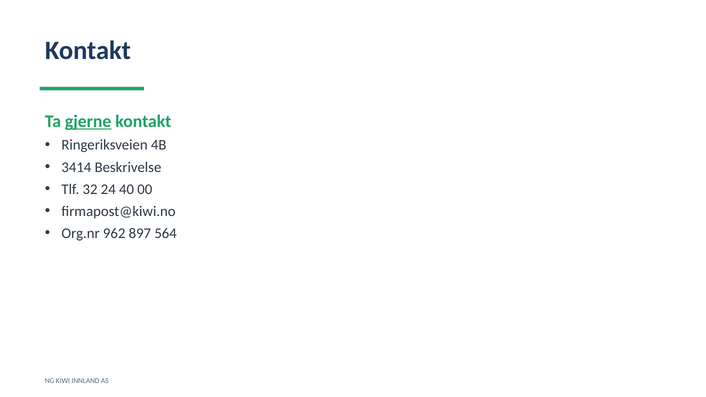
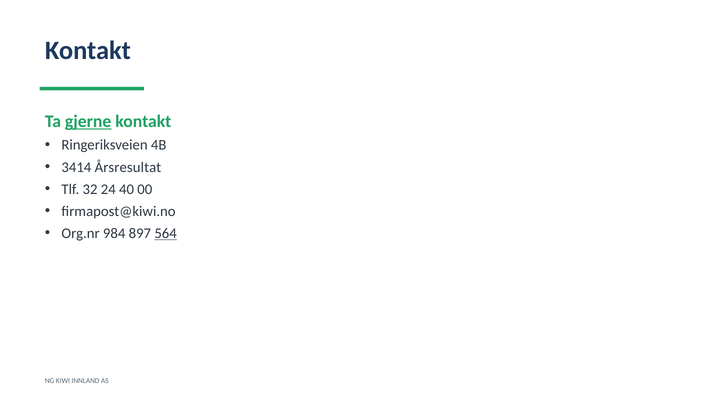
Beskrivelse: Beskrivelse -> Årsresultat (128, 167)
962: 962 -> 984 (114, 233)
564 underline: none -> present (166, 233)
